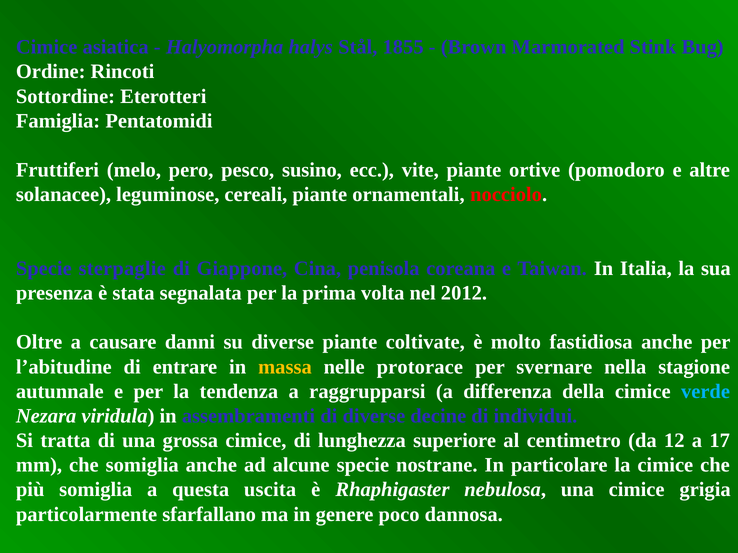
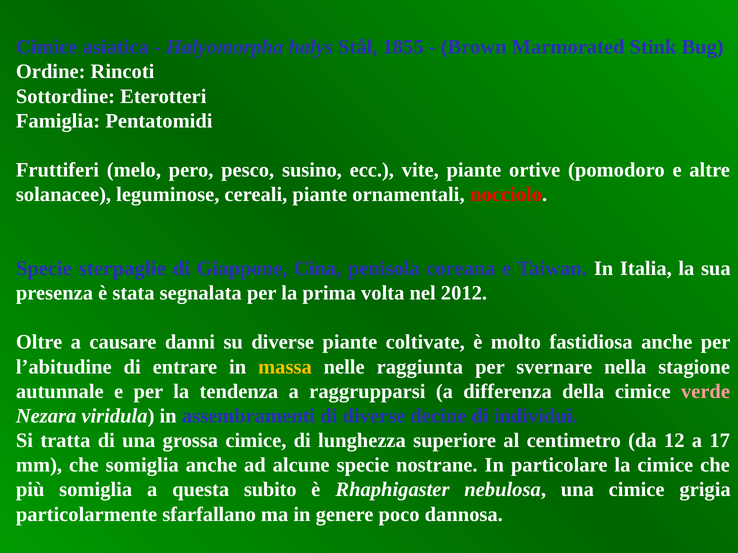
protorace: protorace -> raggiunta (420, 367)
verde colour: light blue -> pink (706, 392)
uscita: uscita -> subito (270, 490)
